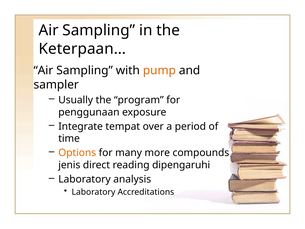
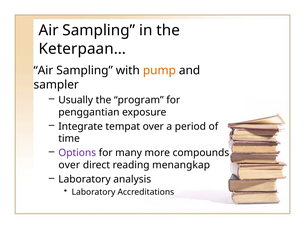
penggunaan: penggunaan -> penggantian (89, 112)
Options colour: orange -> purple (77, 153)
jenis: jenis -> over (69, 165)
dipengaruhi: dipengaruhi -> menangkap (181, 165)
